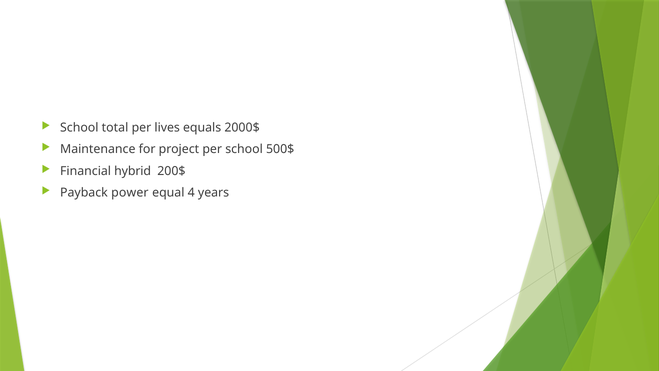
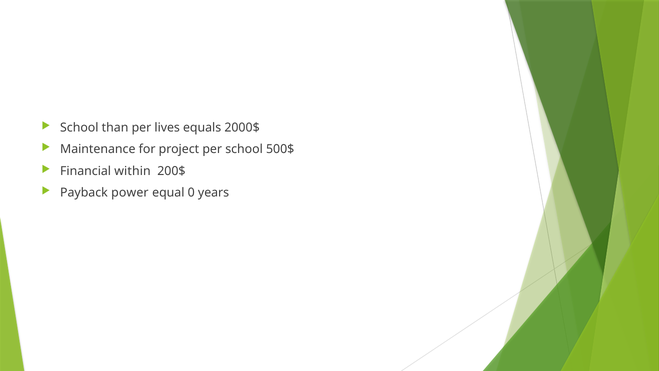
total: total -> than (115, 128)
hybrid: hybrid -> within (132, 171)
4: 4 -> 0 (191, 193)
